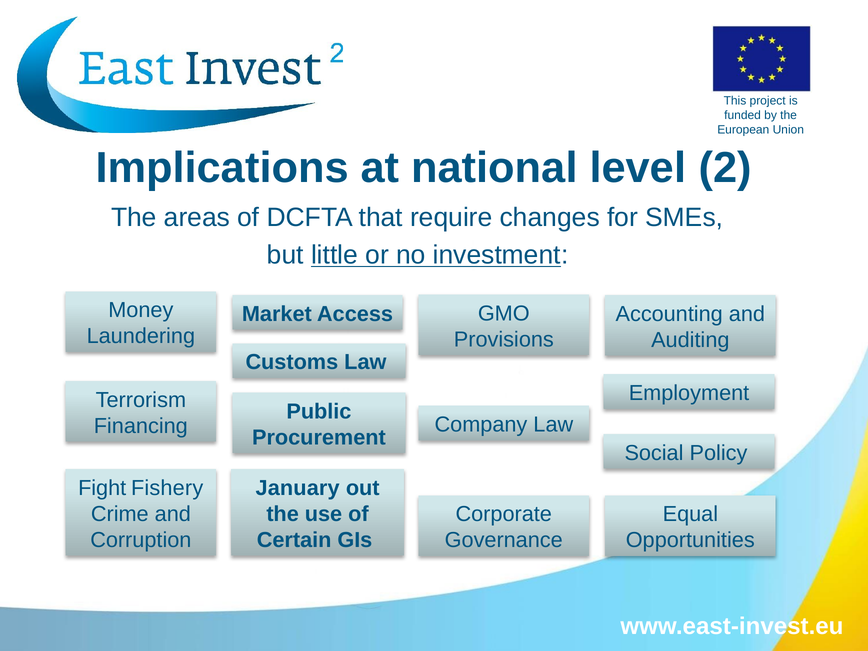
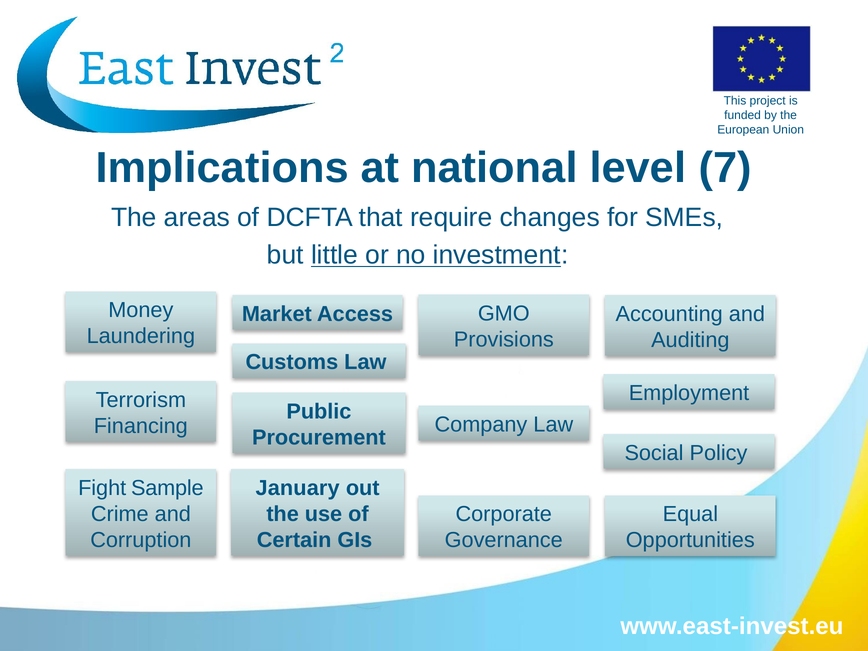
2: 2 -> 7 (725, 168)
Fishery: Fishery -> Sample (167, 488)
